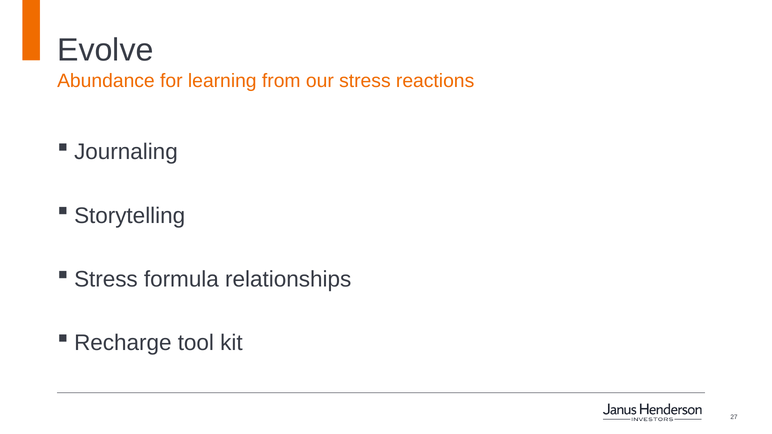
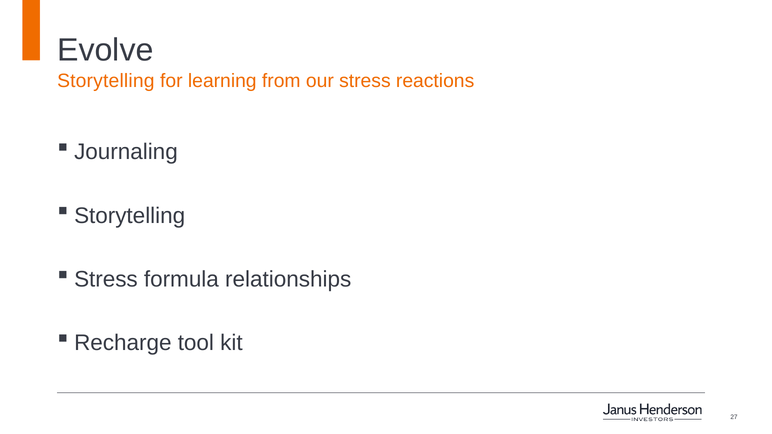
Abundance: Abundance -> Storytelling (106, 81)
